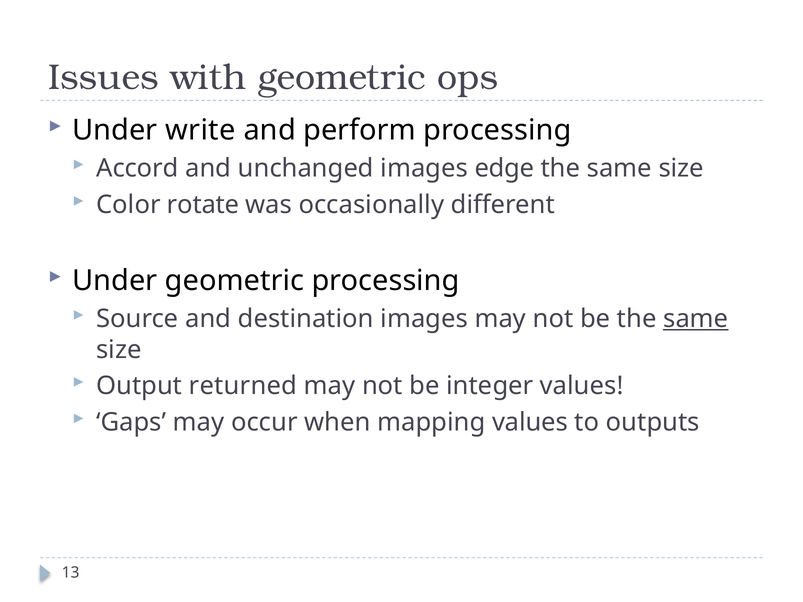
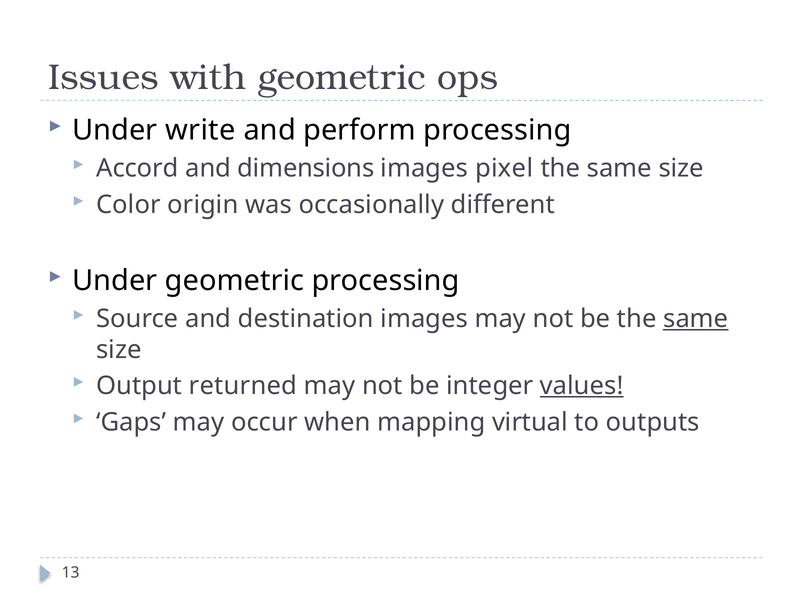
unchanged: unchanged -> dimensions (306, 169)
edge: edge -> pixel (504, 169)
rotate: rotate -> origin (203, 205)
values underline: none -> present (582, 386)
mapping values: values -> virtual (530, 422)
